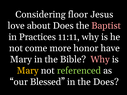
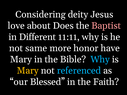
floor: floor -> deity (78, 15)
Practices: Practices -> Different (37, 37)
come: come -> same (36, 48)
Why colour: pink -> light blue (100, 60)
referenced colour: light green -> light blue (79, 71)
the Does: Does -> Faith (106, 82)
